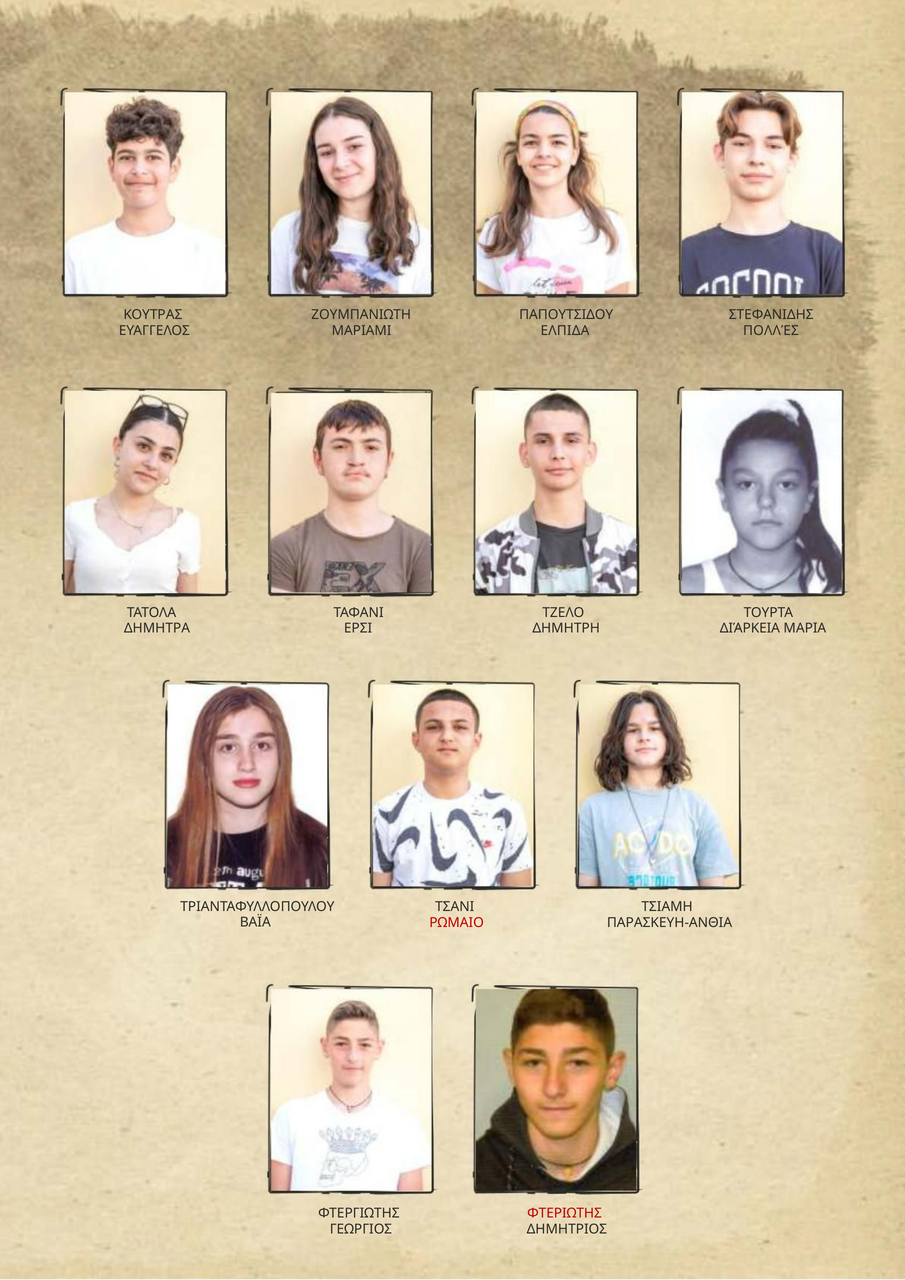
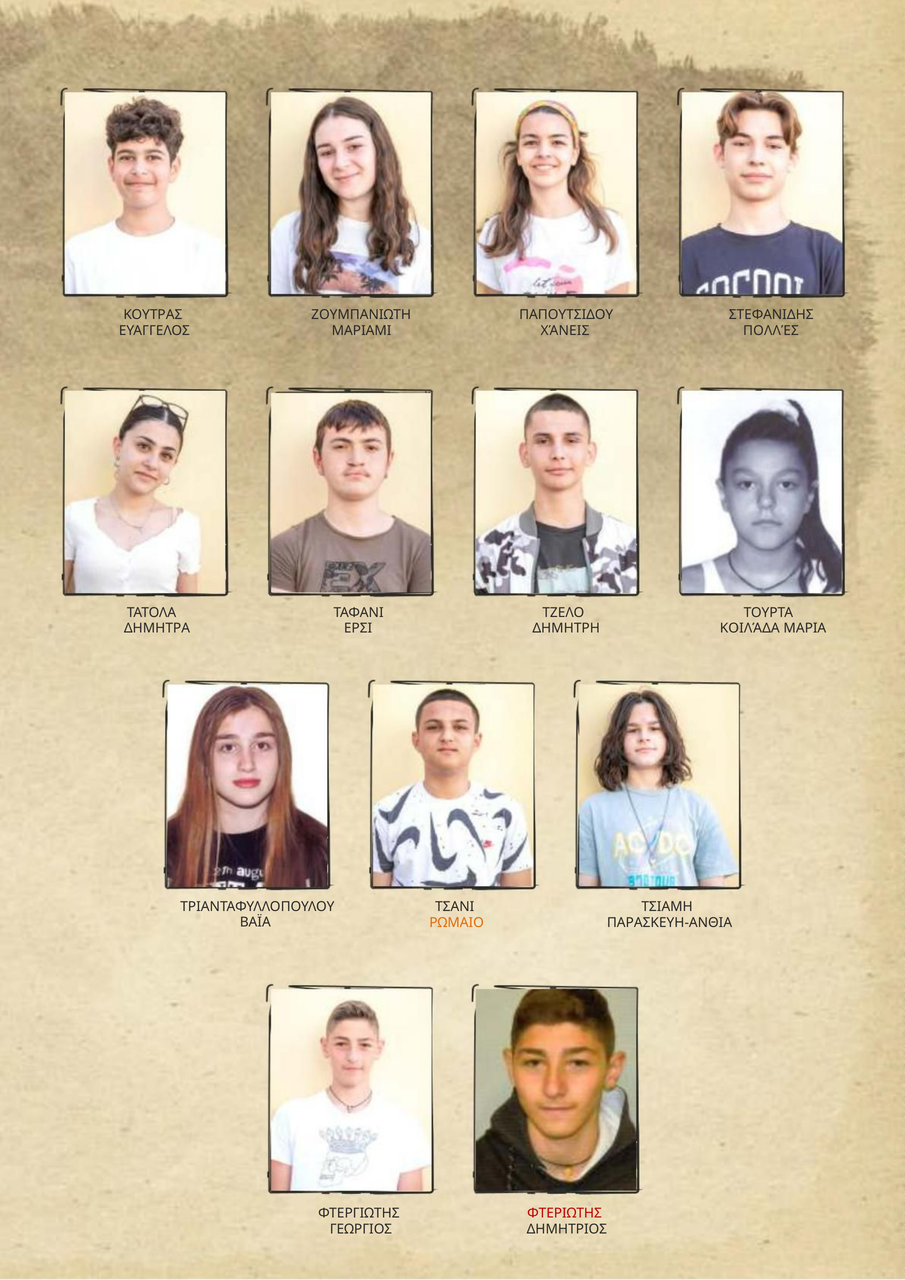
ΕΛΠΙΔΑ: ΕΛΠΙΔΑ -> ΧΆΝΕΙΣ (565, 330)
ΔΙΆΡΚΕΙΑ: ΔΙΆΡΚΕΙΑ -> ΚΟΙΛΆΔΑ (750, 628)
ΡΩΜΑΙΟ colour: red -> orange (457, 922)
